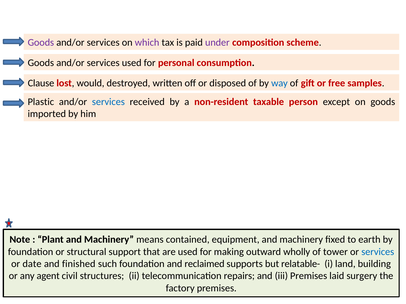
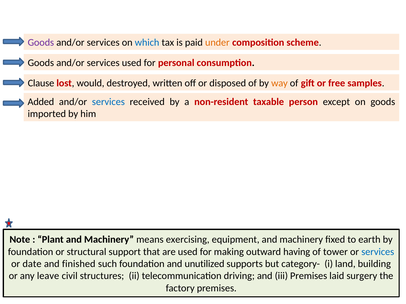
which colour: purple -> blue (147, 43)
under colour: purple -> orange (217, 43)
way colour: blue -> orange (279, 83)
Plastic: Plastic -> Added (41, 102)
contained: contained -> exercising (188, 240)
wholly: wholly -> having (297, 252)
reclaimed: reclaimed -> unutilized (205, 264)
relatable-: relatable- -> category- (301, 264)
agent: agent -> leave (48, 276)
repairs: repairs -> driving (239, 276)
